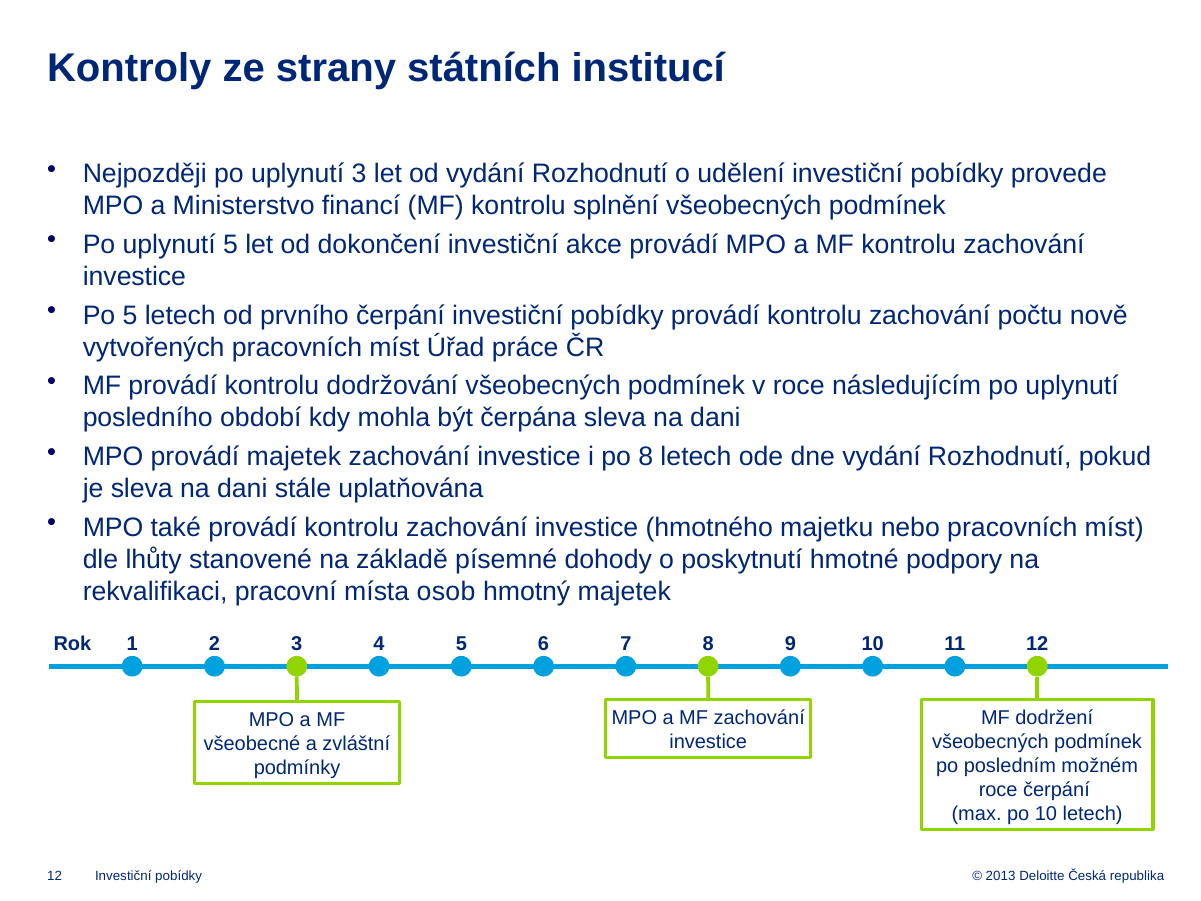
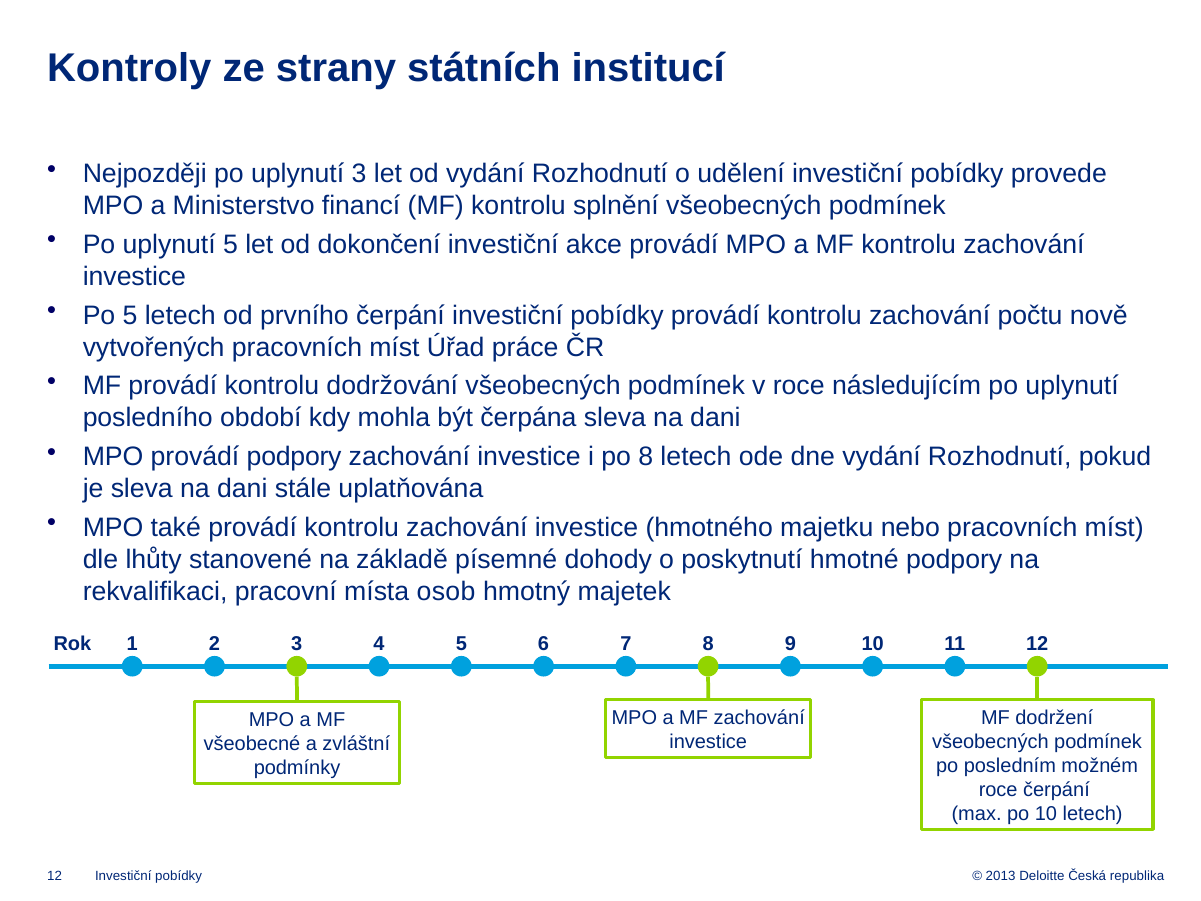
provádí majetek: majetek -> podpory (294, 457)
